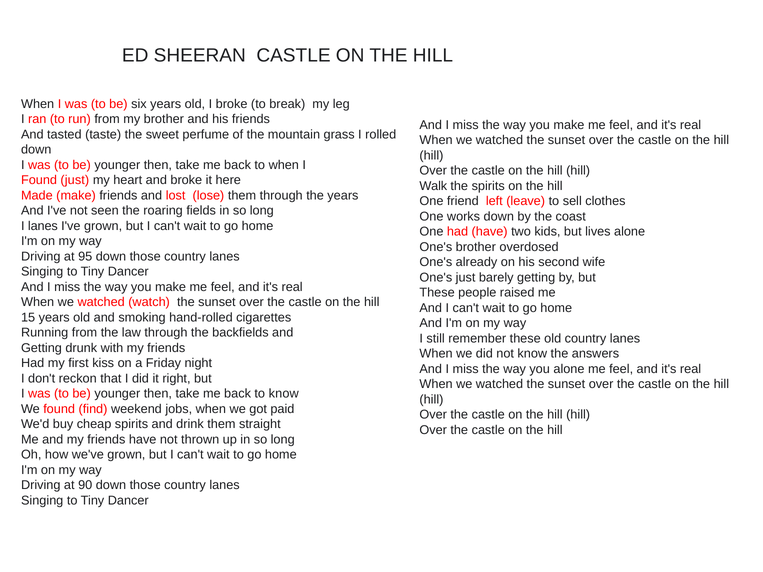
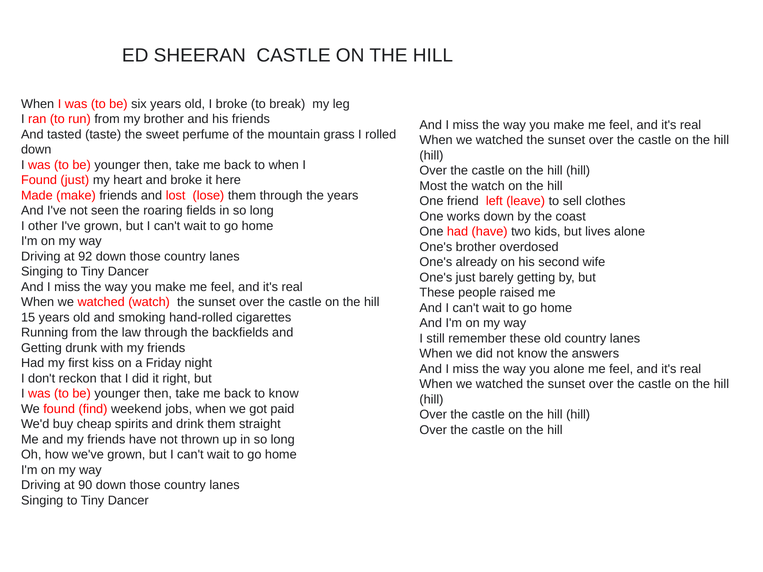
Walk: Walk -> Most (433, 186)
the spirits: spirits -> watch (488, 186)
I lanes: lanes -> other (43, 226)
95: 95 -> 92 (85, 256)
